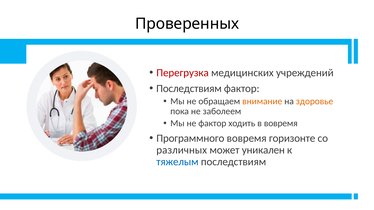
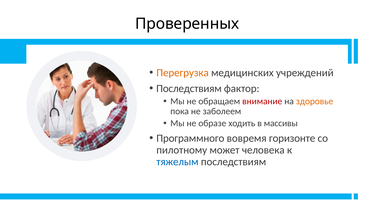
Перегрузка colour: red -> orange (183, 73)
внимание colour: orange -> red (262, 101)
не фактор: фактор -> образе (212, 124)
в вовремя: вовремя -> массивы (281, 124)
различных: различных -> пилотному (182, 150)
уникален: уникален -> человека (263, 150)
